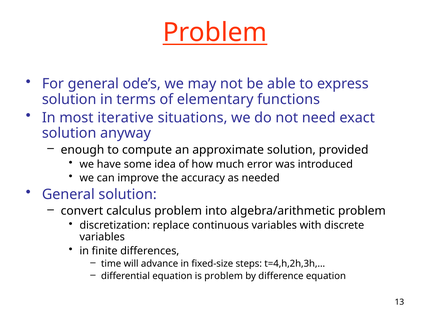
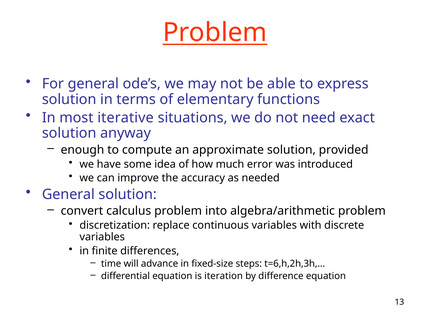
t=4,h,2h,3h,…: t=4,h,2h,3h,… -> t=6,h,2h,3h,… (295, 263)
is problem: problem -> iteration (224, 276)
